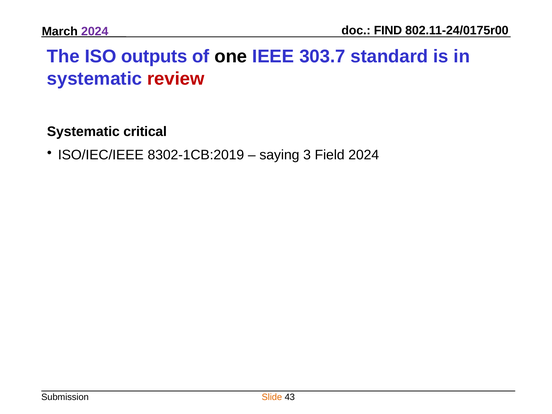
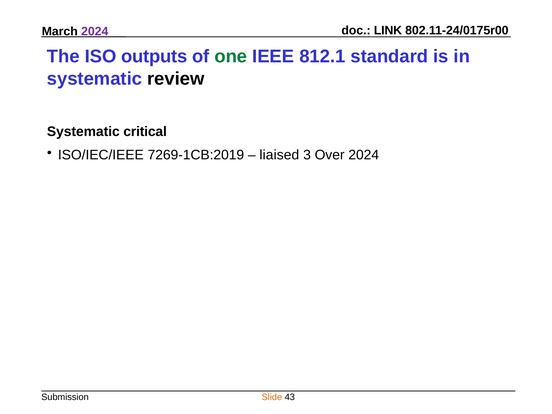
FIND: FIND -> LINK (388, 30)
one colour: black -> green (231, 57)
303.7: 303.7 -> 812.1 (322, 57)
review colour: red -> black (176, 79)
8302-1CB:2019: 8302-1CB:2019 -> 7269-1CB:2019 (196, 155)
saying: saying -> liaised (279, 155)
Field: Field -> Over (330, 155)
